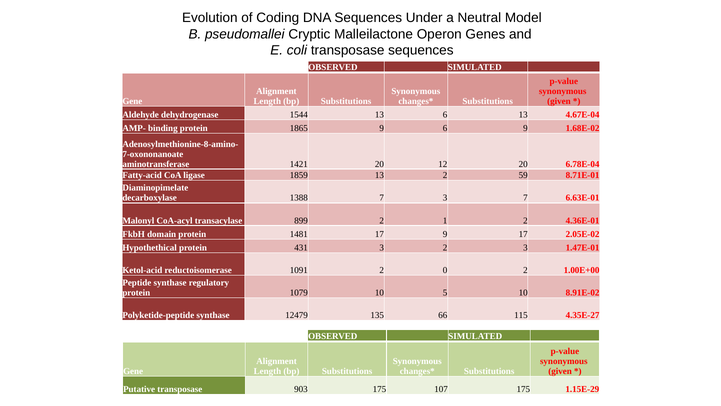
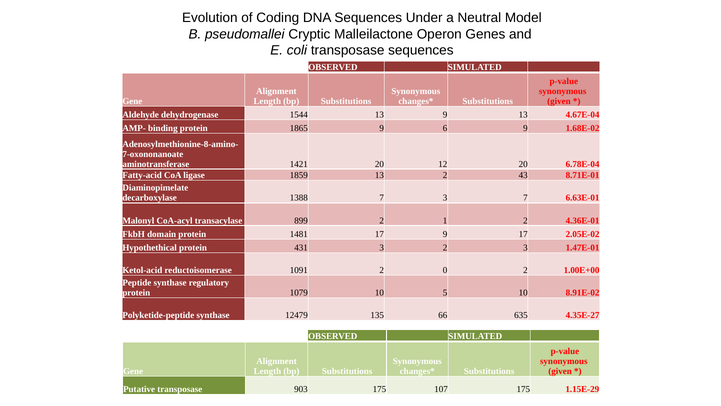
13 6: 6 -> 9 (445, 115)
59: 59 -> 43 (523, 175)
115: 115 -> 635 (521, 315)
